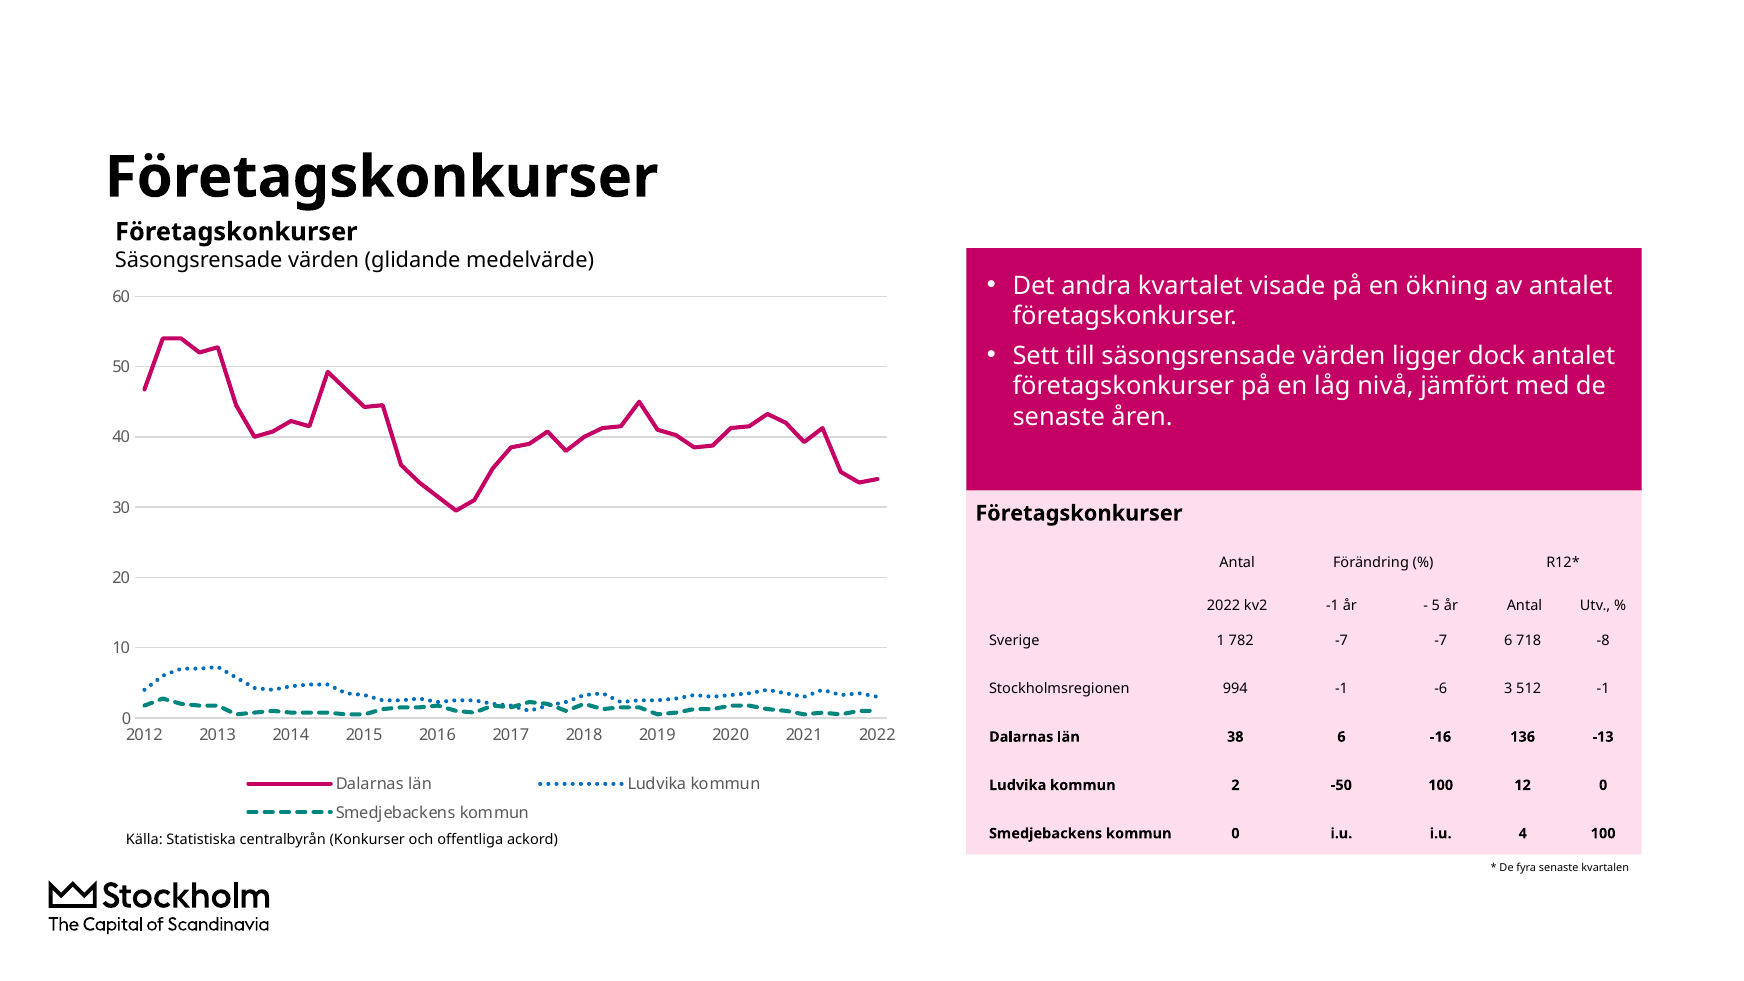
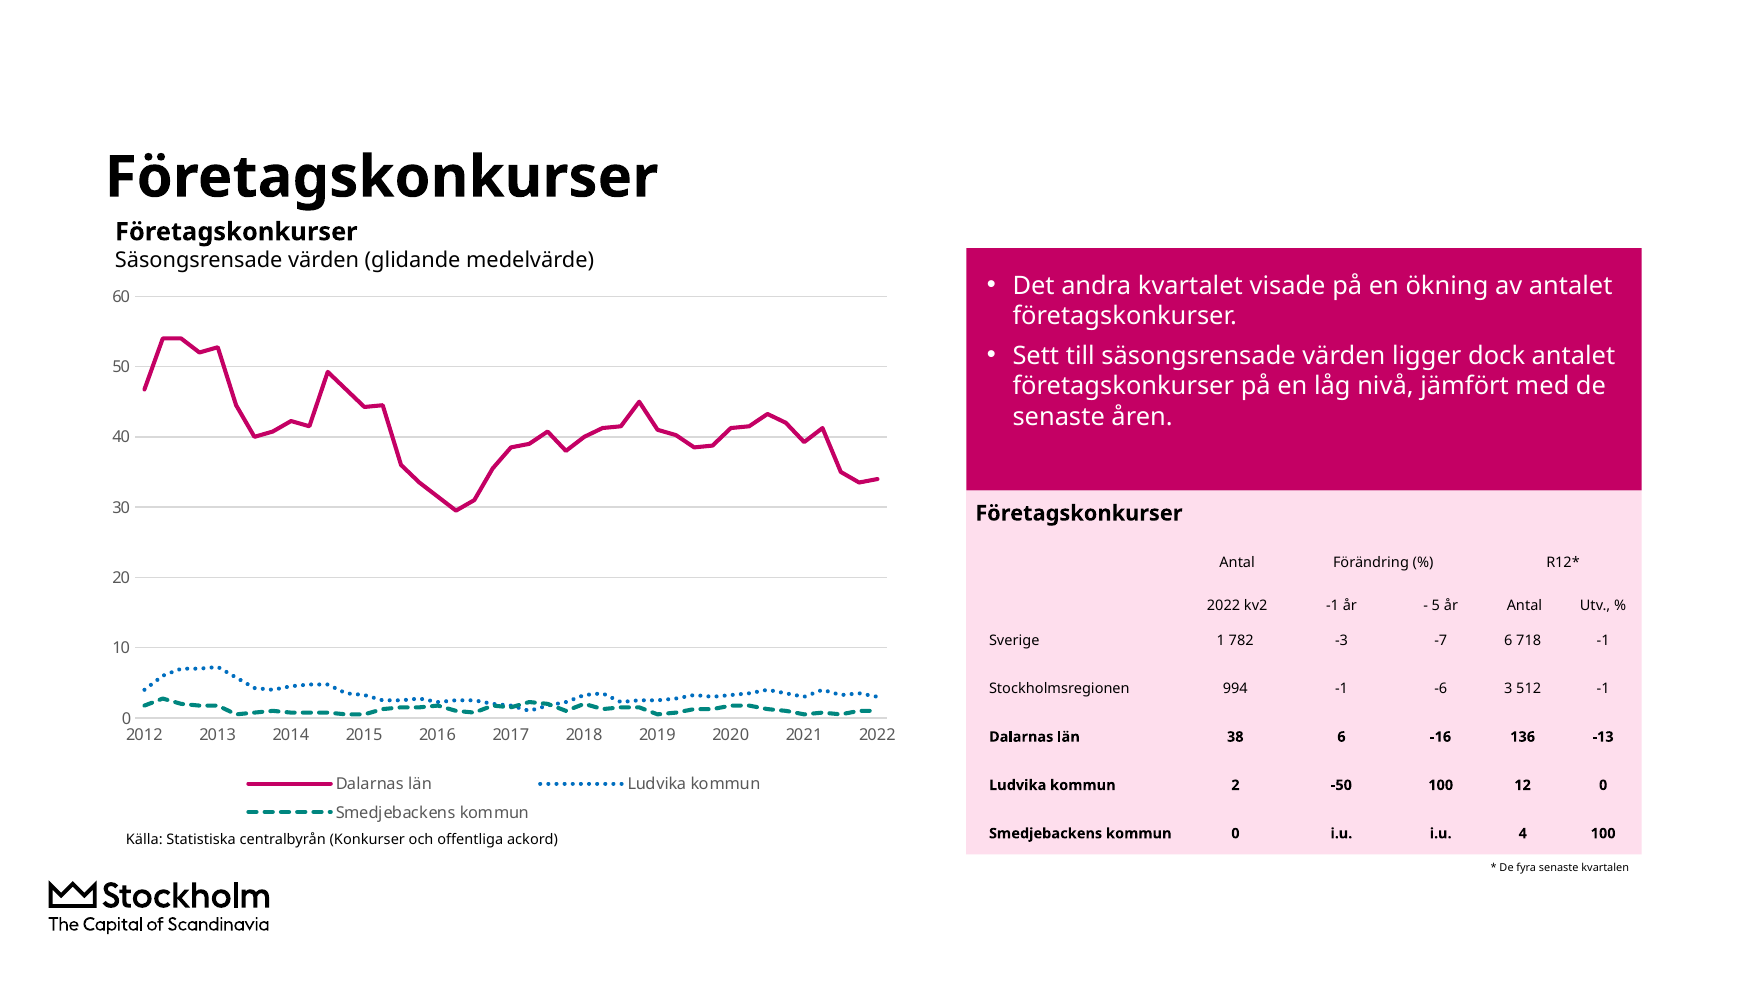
782 -7: -7 -> -3 (1341, 640)
718 -8: -8 -> -1 (1603, 640)
